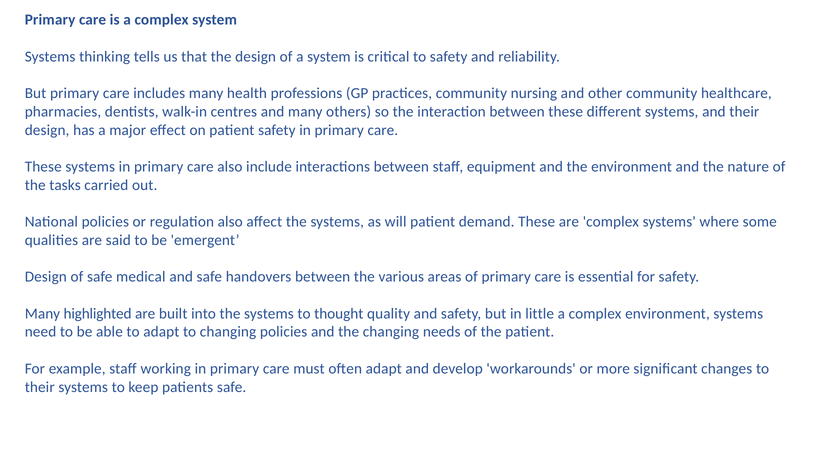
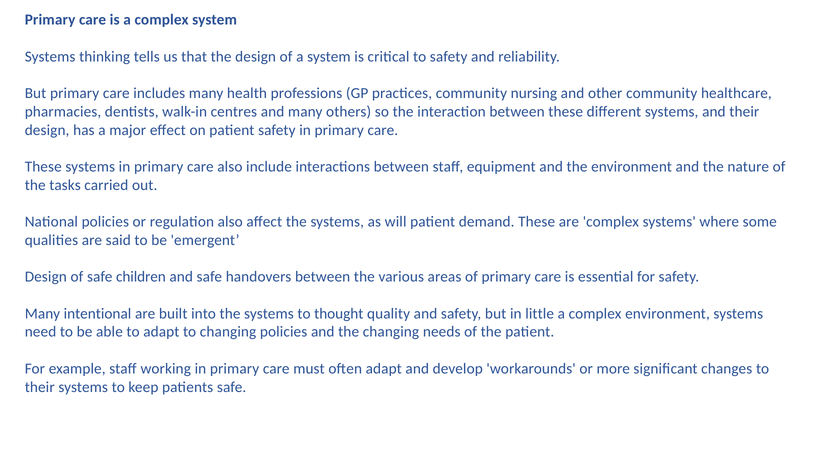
medical: medical -> children (141, 277)
highlighted: highlighted -> intentional (97, 314)
